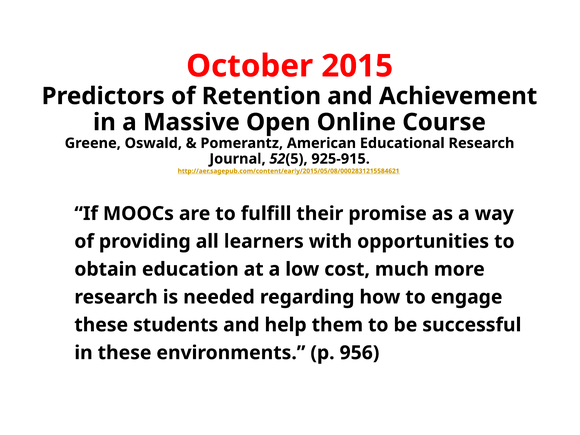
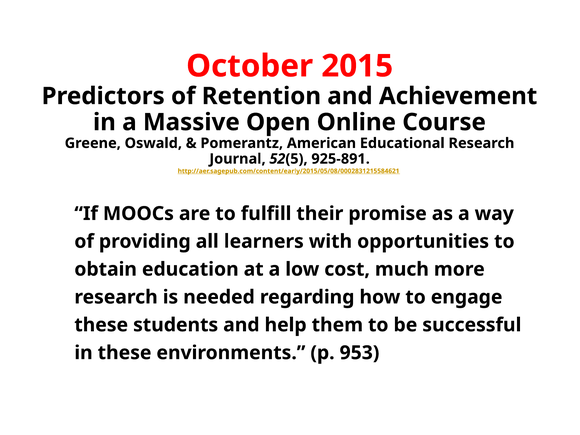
925-915: 925-915 -> 925-891 (341, 159)
956: 956 -> 953 (359, 353)
